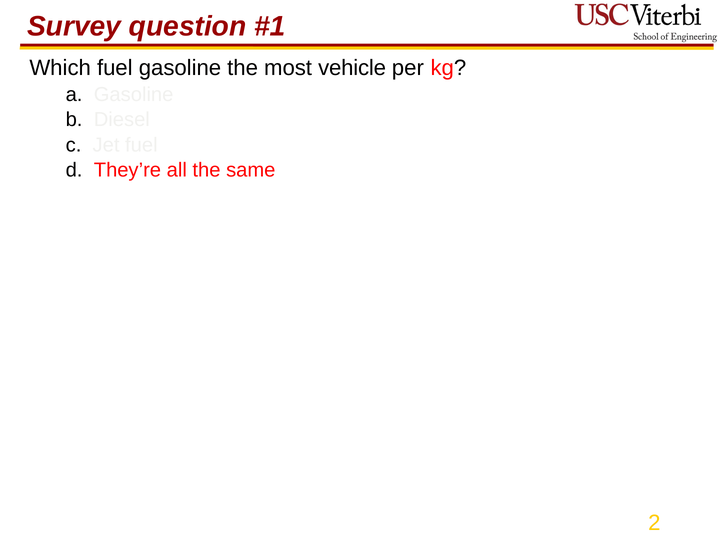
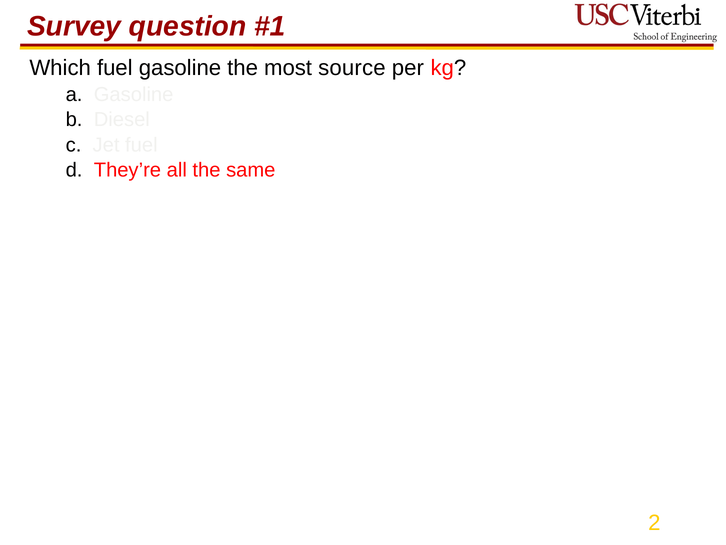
vehicle: vehicle -> source (352, 68)
